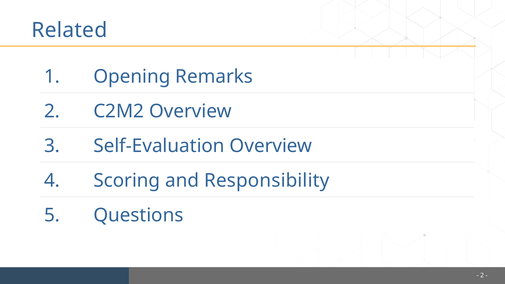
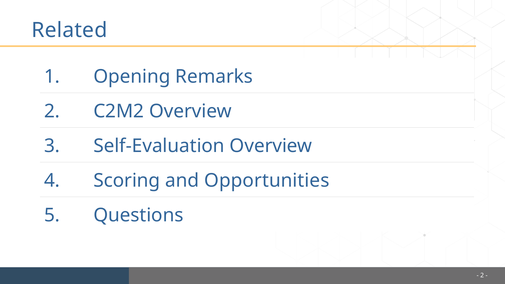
Responsibility: Responsibility -> Opportunities (267, 181)
